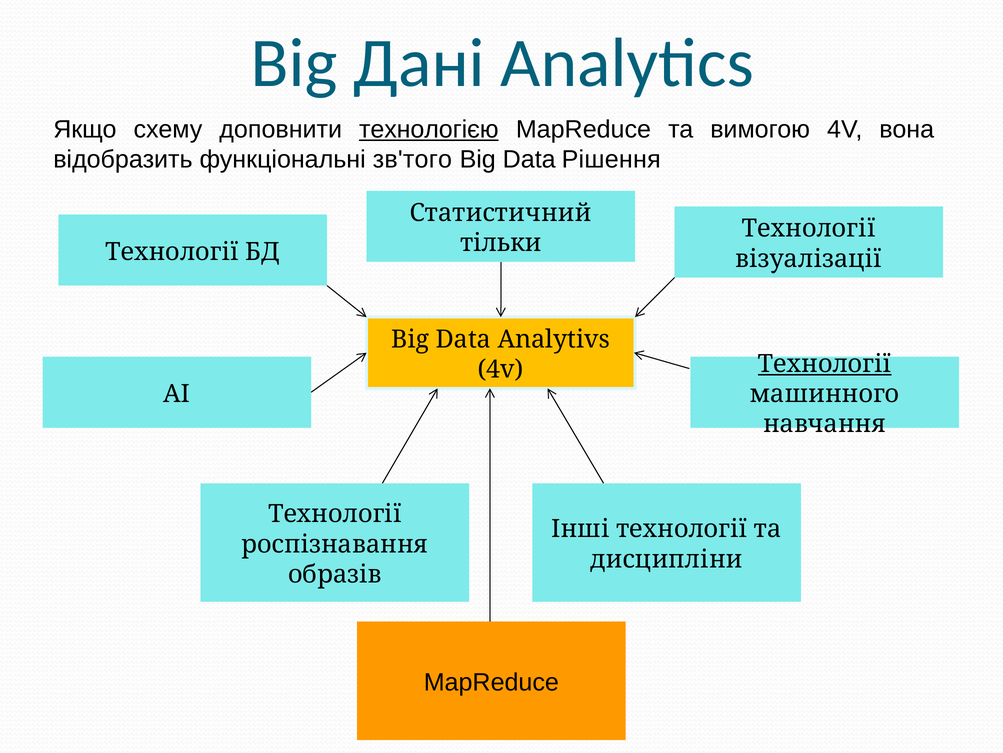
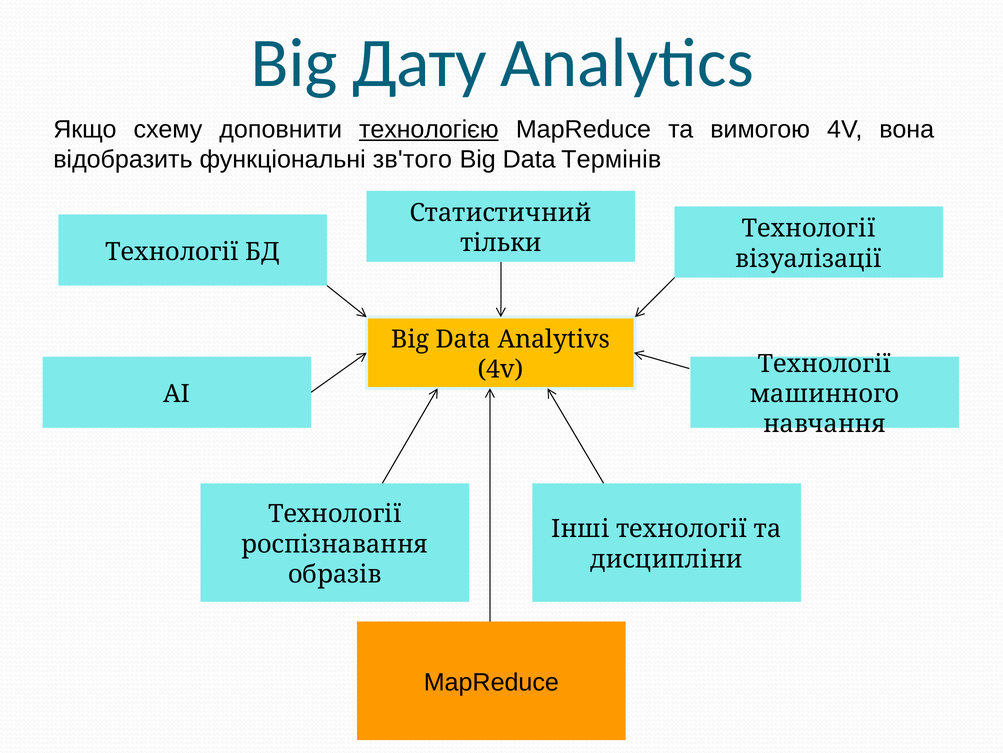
Дані: Дані -> Дату (419, 63)
Рішення: Рішення -> Термінів (611, 159)
Технології underline: present -> none (825, 364)
